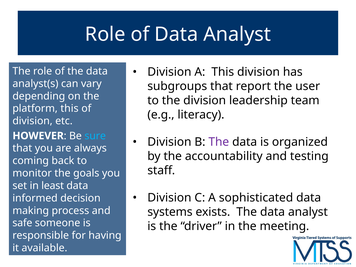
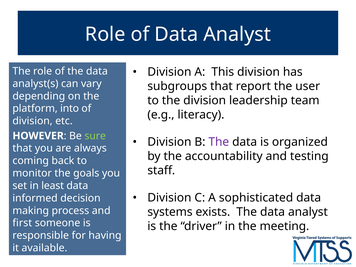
platform this: this -> into (70, 109)
sure colour: light blue -> light green (95, 136)
safe: safe -> first (22, 223)
